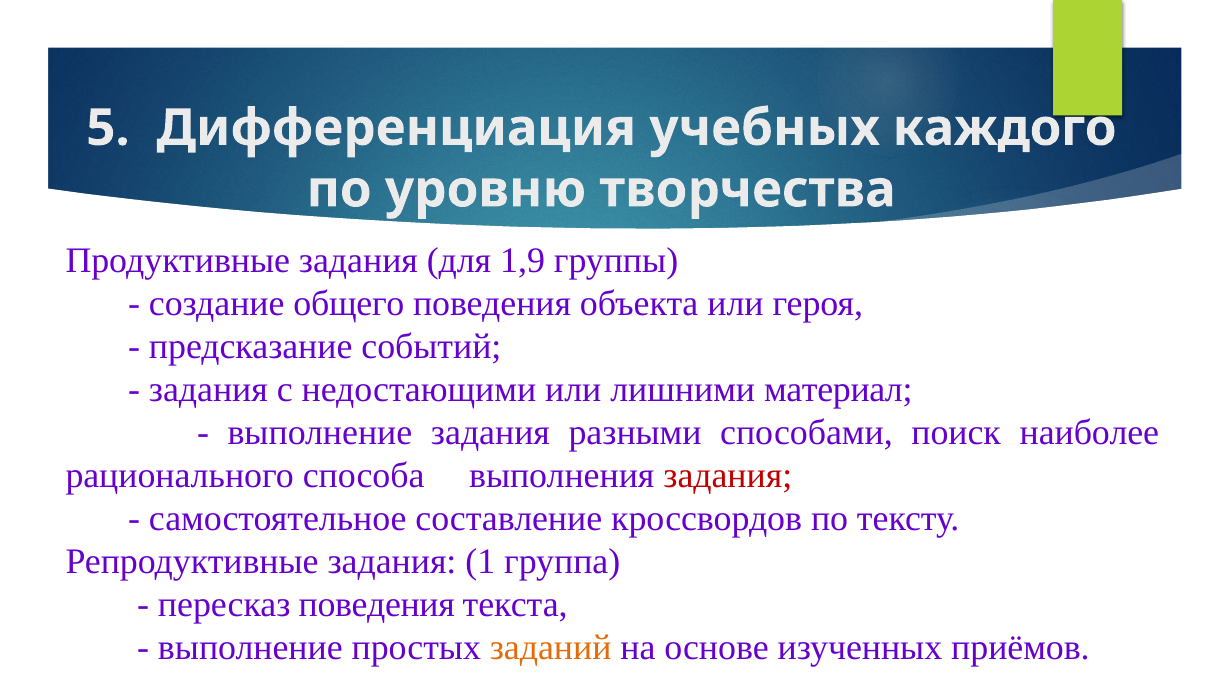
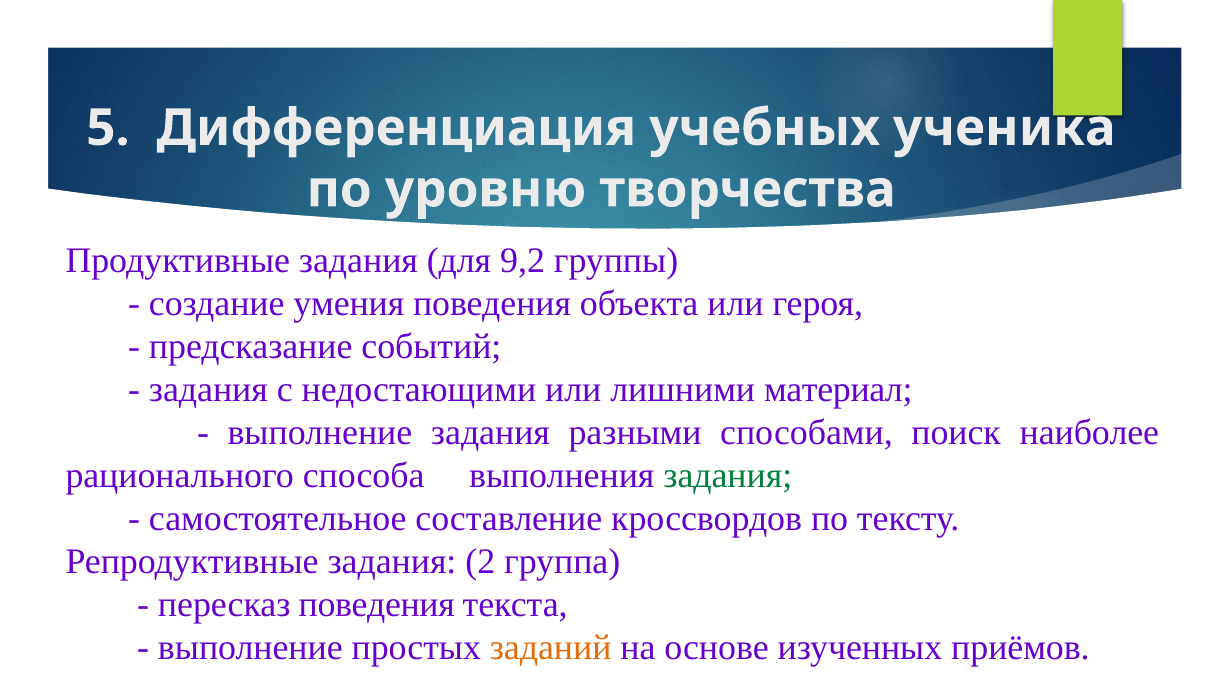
каждого: каждого -> ученика (1004, 128)
1,9: 1,9 -> 9,2 (523, 260)
общего: общего -> умения (349, 303)
задания colour: red -> green (728, 476)
1: 1 -> 2 (480, 562)
